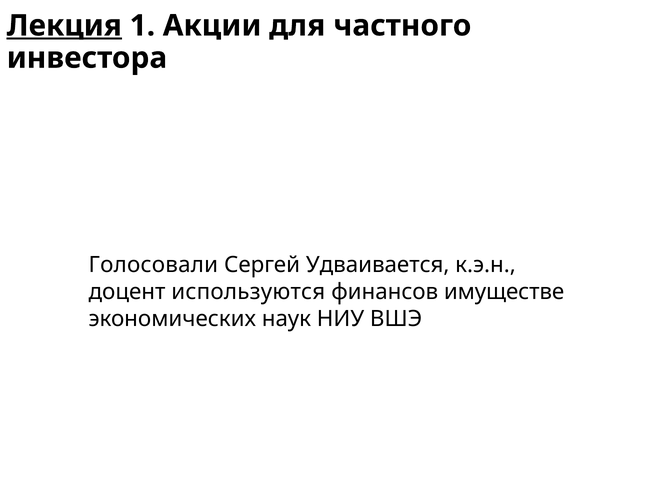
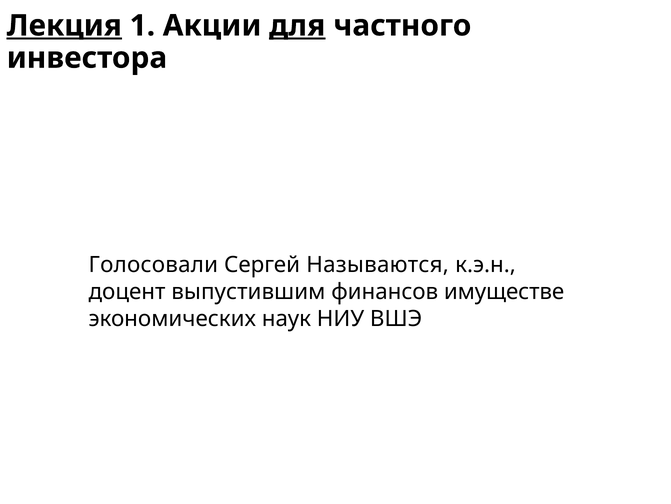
для underline: none -> present (297, 26)
Удваивается: Удваивается -> Называются (378, 265)
используются: используются -> выпустившим (248, 292)
